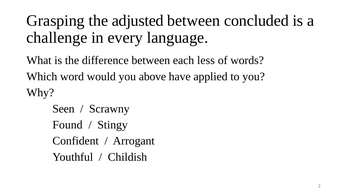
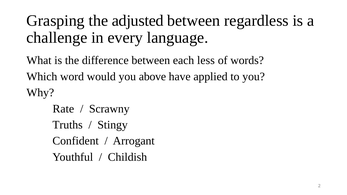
concluded: concluded -> regardless (256, 21)
Seen: Seen -> Rate (63, 109)
Found: Found -> Truths (68, 125)
